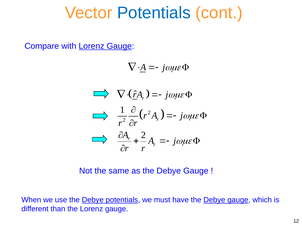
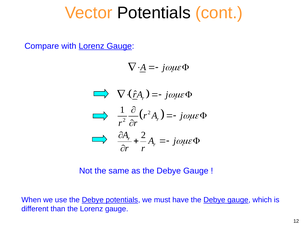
Potentials colour: blue -> black (154, 13)
